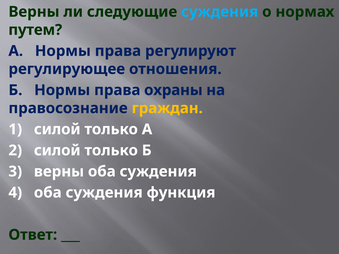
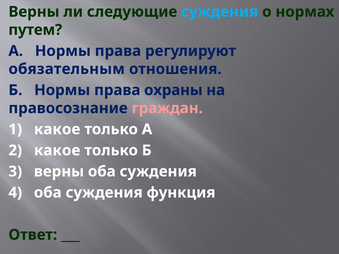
регулирующее: регулирующее -> обязательным (67, 69)
граждан colour: yellow -> pink (167, 108)
1 силой: силой -> какое (57, 129)
2 силой: силой -> какое (57, 151)
